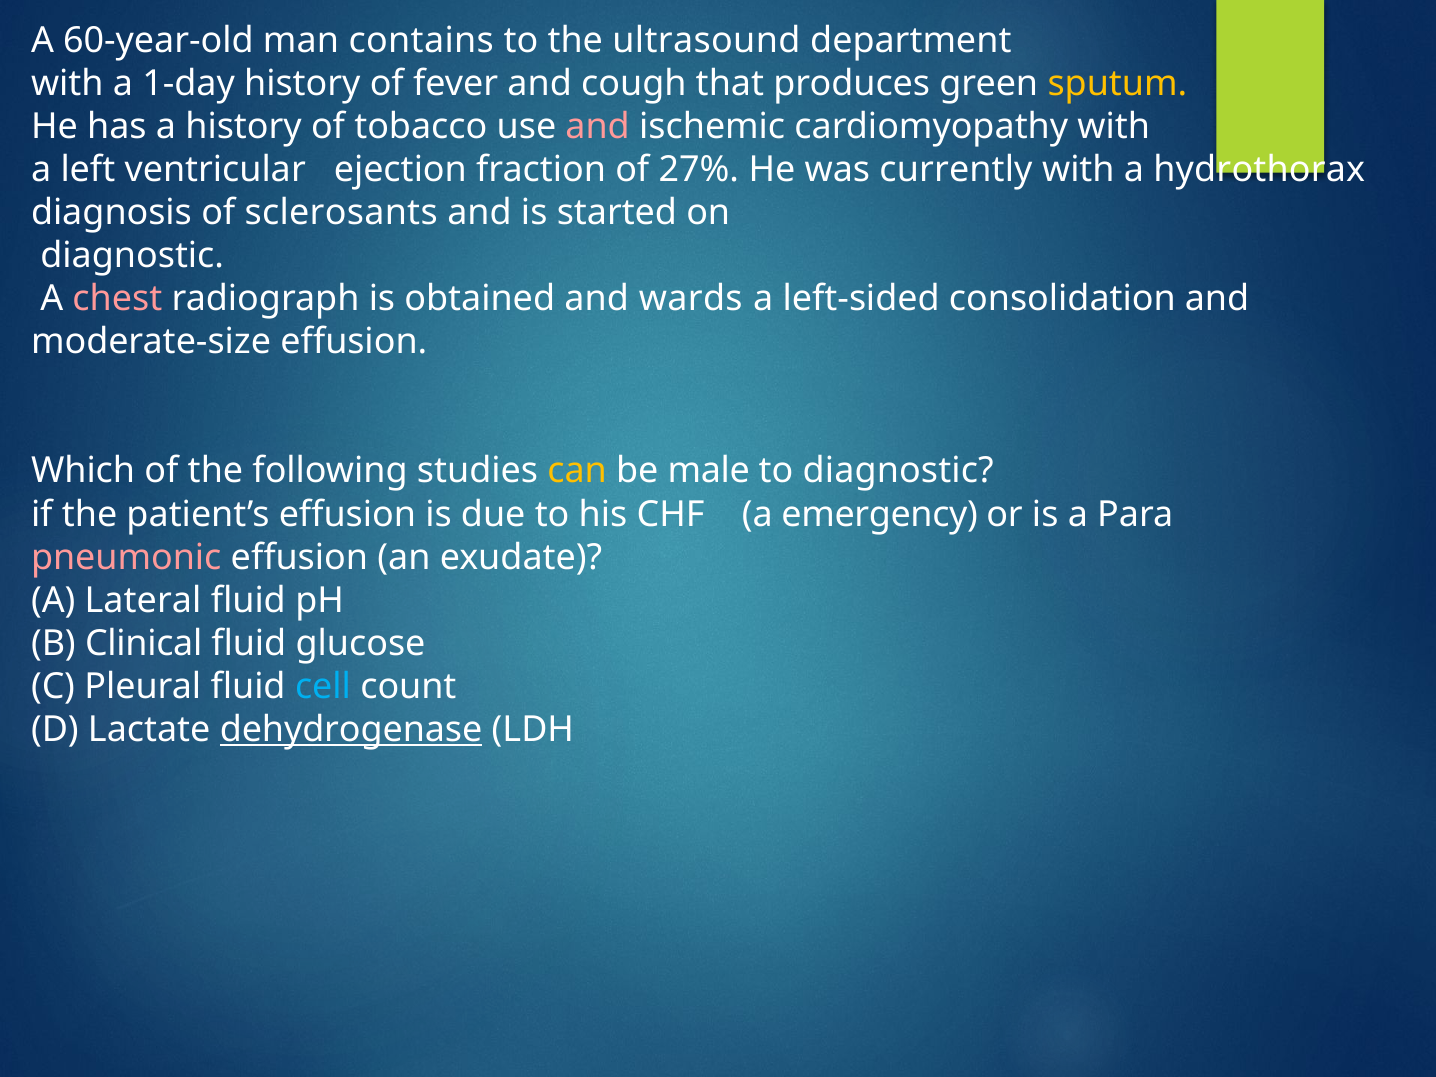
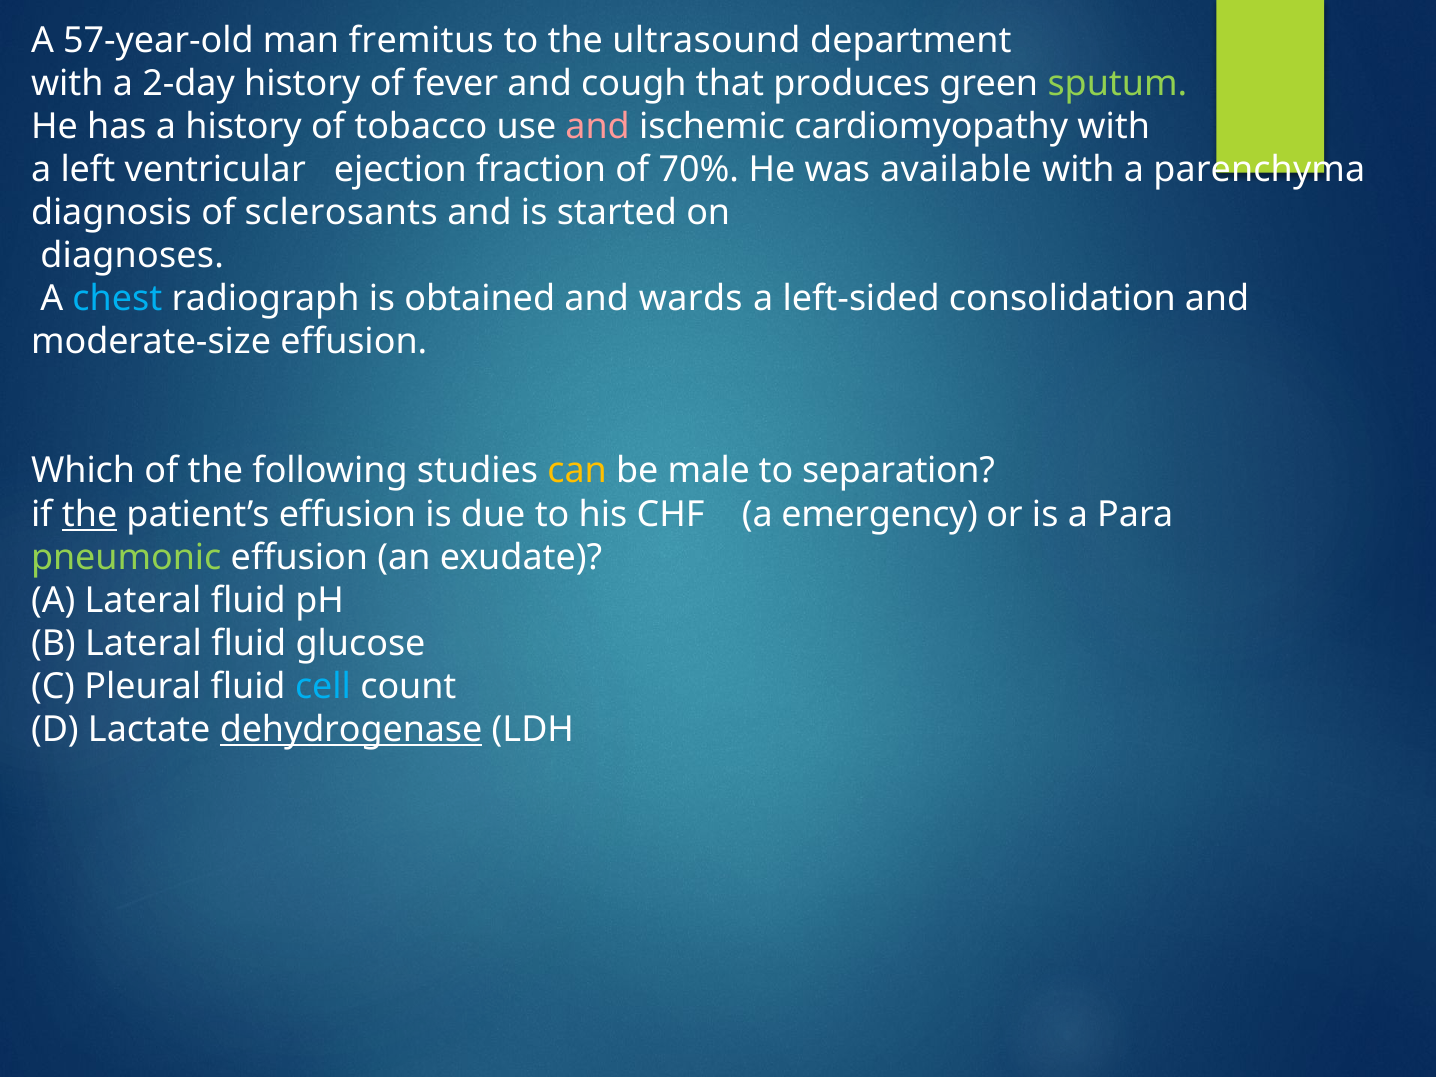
60-year-old: 60-year-old -> 57-year-old (158, 40)
contains: contains -> fremitus (421, 40)
1-day: 1-day -> 2-day (189, 83)
sputum colour: yellow -> light green (1117, 83)
27%: 27% -> 70% (699, 170)
currently: currently -> available (956, 170)
hydrothorax: hydrothorax -> parenchyma (1259, 170)
diagnostic: diagnostic -> diagnoses (132, 256)
chest colour: pink -> light blue (117, 299)
to diagnostic: diagnostic -> separation (898, 471)
the underline: none -> present (90, 514)
pneumonic colour: pink -> light green (126, 557)
B Clinical: Clinical -> Lateral (144, 643)
